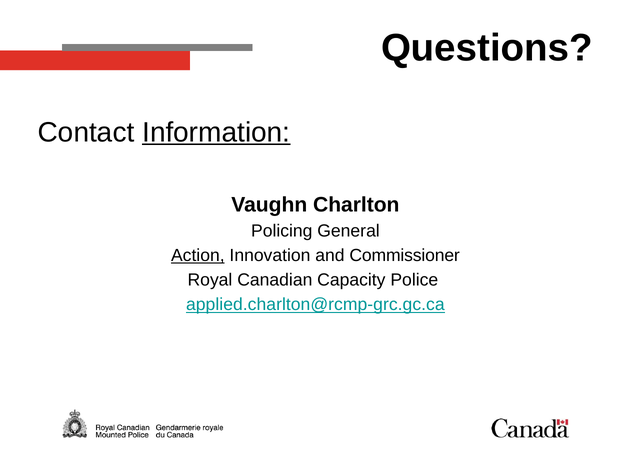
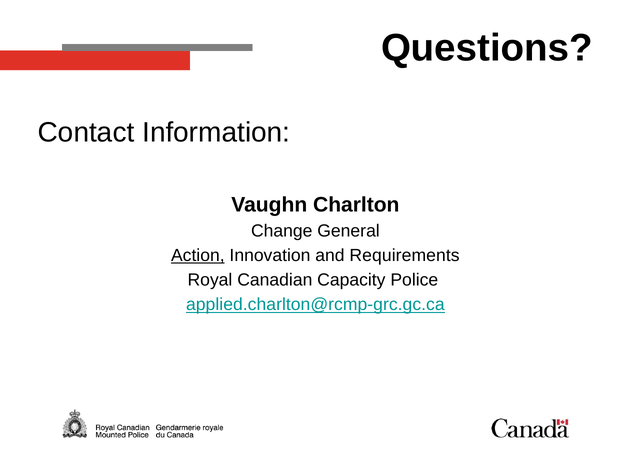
Information underline: present -> none (216, 132)
Policing: Policing -> Change (282, 231)
Commissioner: Commissioner -> Requirements (405, 256)
